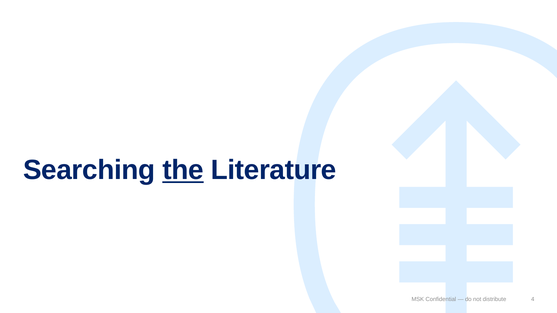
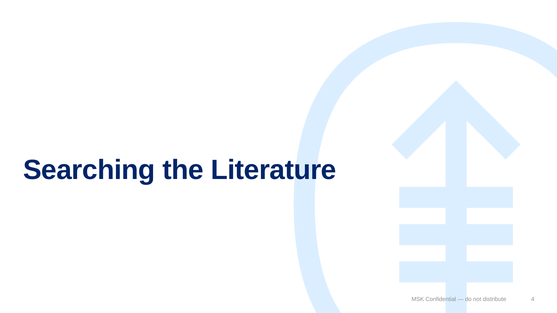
the underline: present -> none (183, 170)
